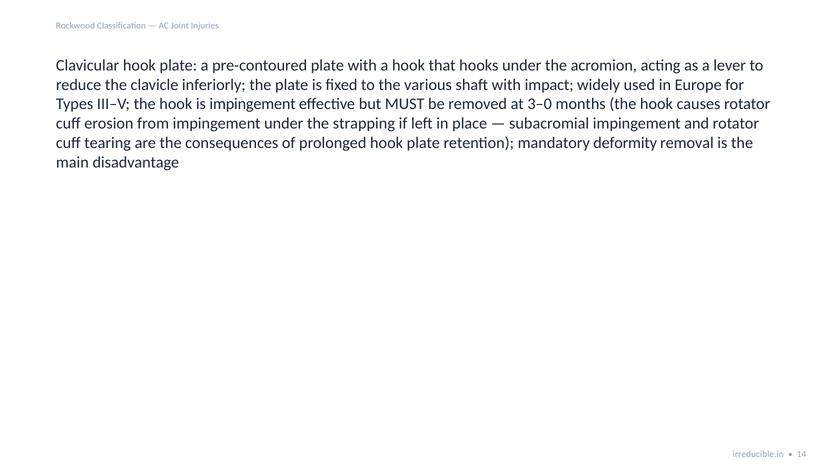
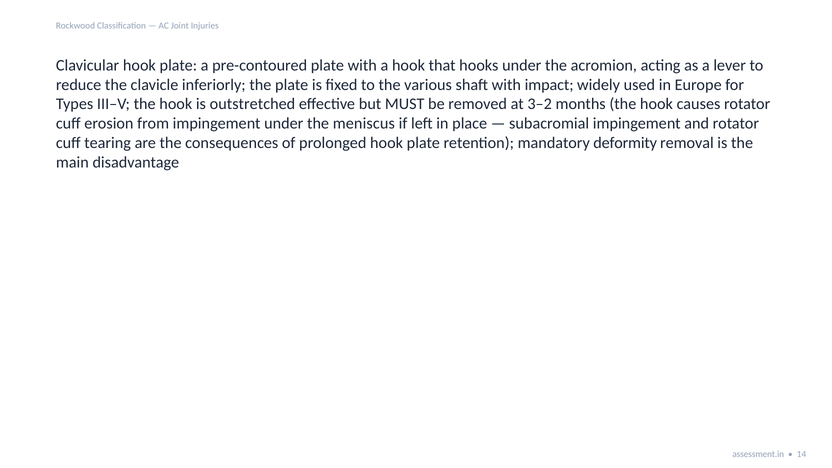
is impingement: impingement -> outstretched (252, 104)
3–0: 3–0 -> 3–2 (540, 104)
strapping: strapping -> meniscus (364, 124)
irreducible.in: irreducible.in -> assessment.in (758, 454)
